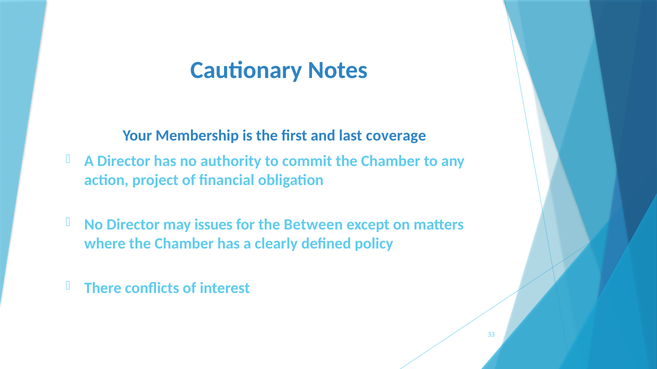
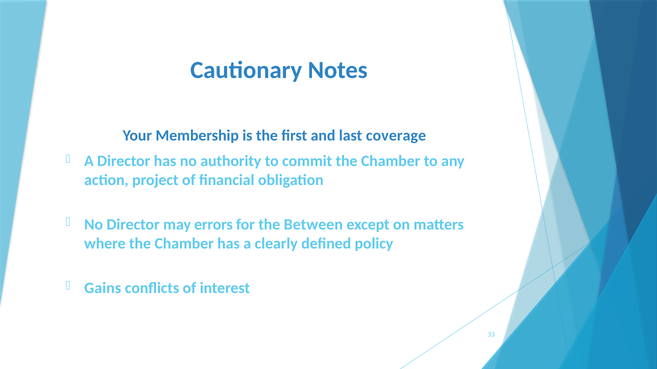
issues: issues -> errors (214, 225)
There: There -> Gains (103, 288)
